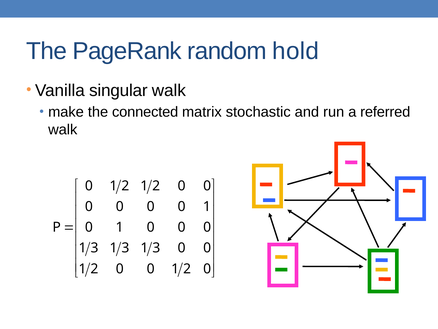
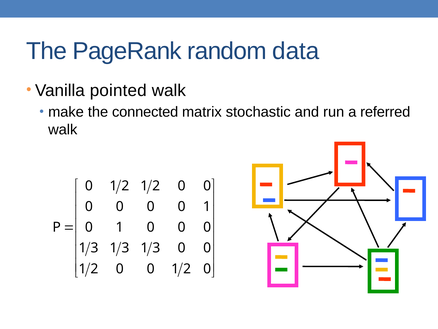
hold: hold -> data (296, 51)
singular: singular -> pointed (118, 90)
